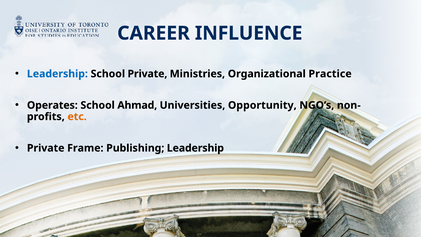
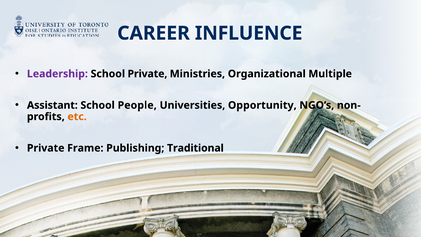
Leadership colour: blue -> purple (57, 74)
Practice: Practice -> Multiple (330, 74)
Operates: Operates -> Assistant (52, 105)
Ahmad: Ahmad -> People (137, 105)
Publishing Leadership: Leadership -> Traditional (195, 148)
